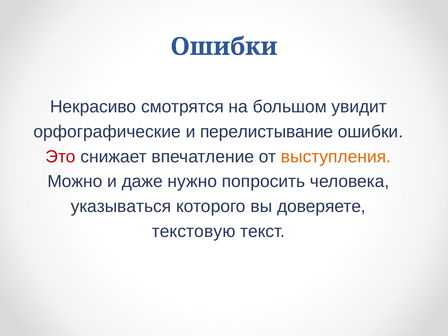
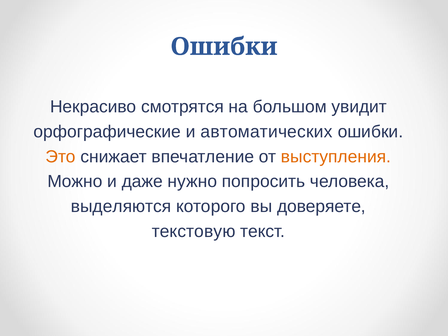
перелистывание: перелистывание -> автоматических (267, 132)
Это colour: red -> orange (61, 157)
указываться: указываться -> выделяются (121, 206)
